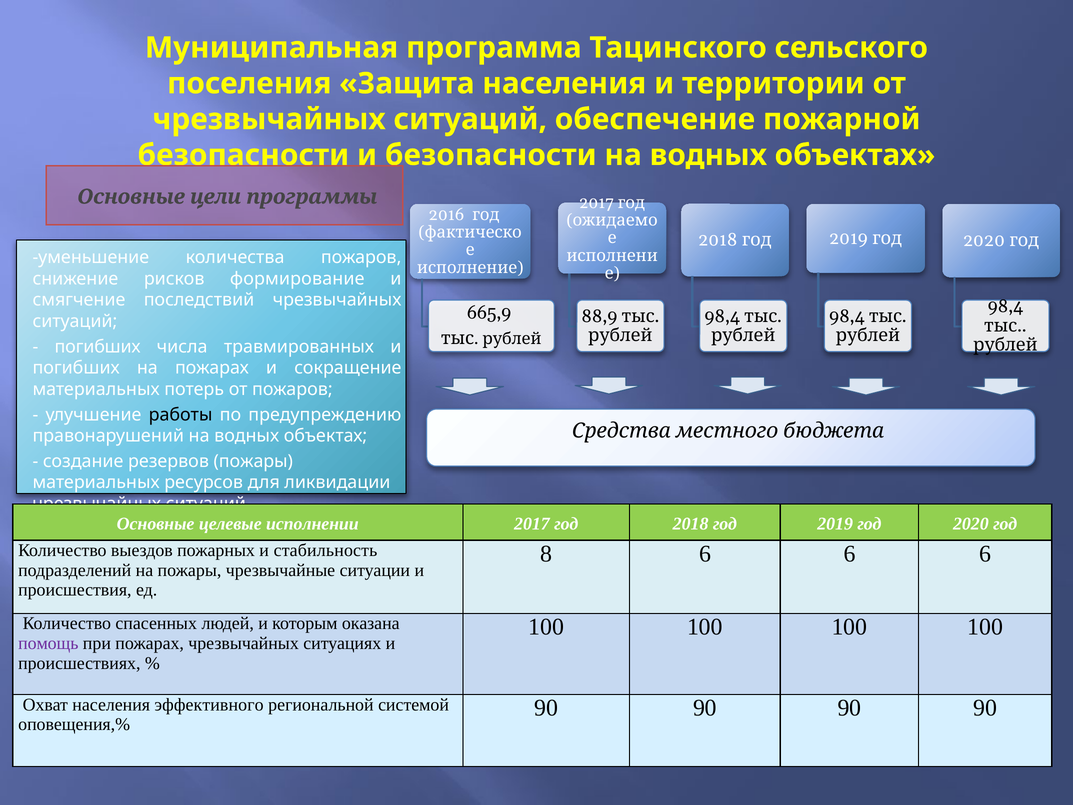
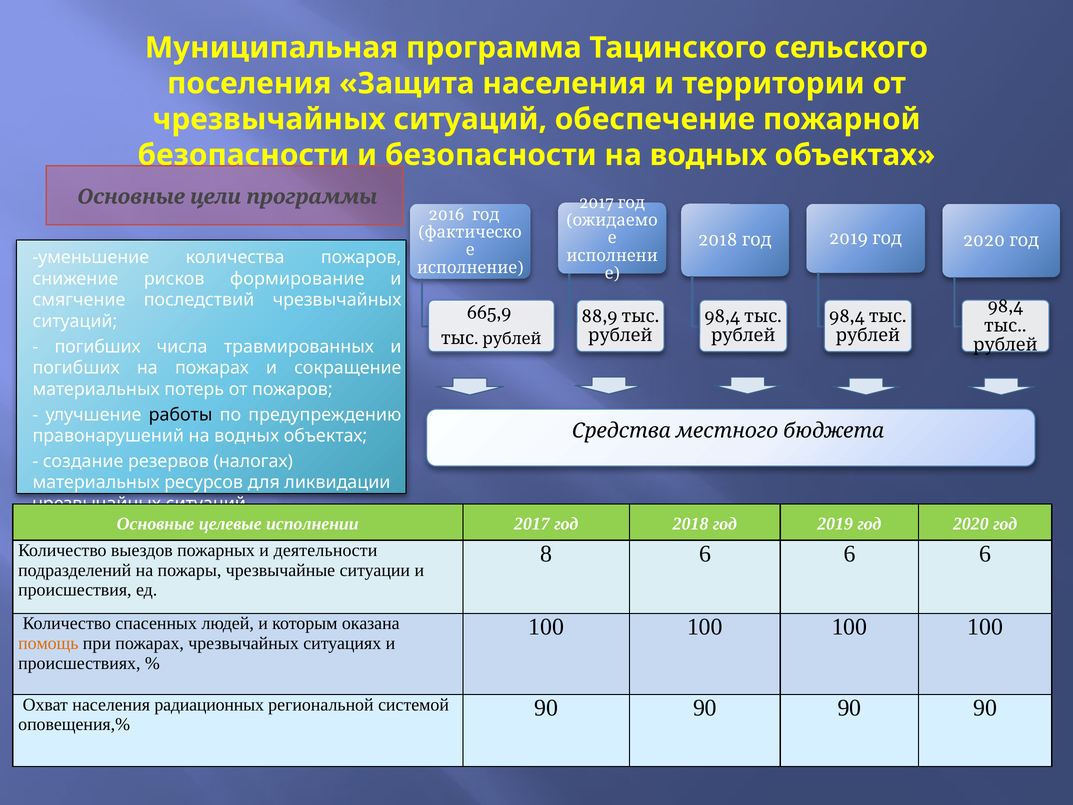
резервов пожары: пожары -> налогах (253, 461)
стабильность: стабильность -> деятельности (326, 550)
помощь colour: purple -> orange (48, 643)
эффективного: эффективного -> радиационных (209, 704)
